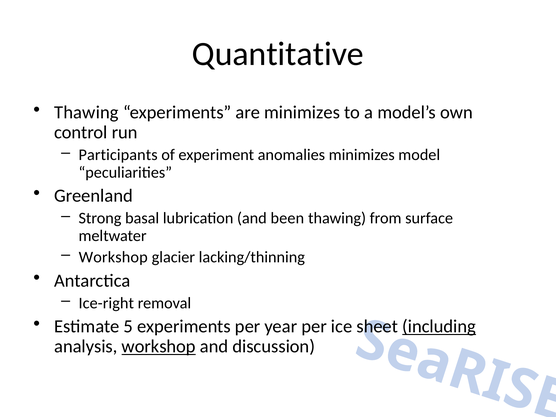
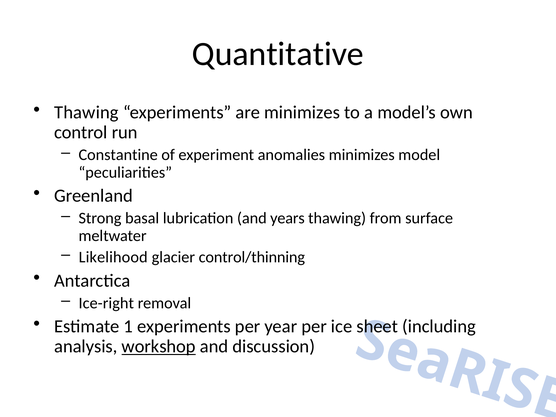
Participants: Participants -> Constantine (118, 155)
been: been -> years (287, 218)
Workshop: Workshop -> Likelihood (113, 257)
lacking/thinning: lacking/thinning -> control/thinning (252, 257)
5: 5 -> 1 (128, 327)
including underline: present -> none (439, 327)
